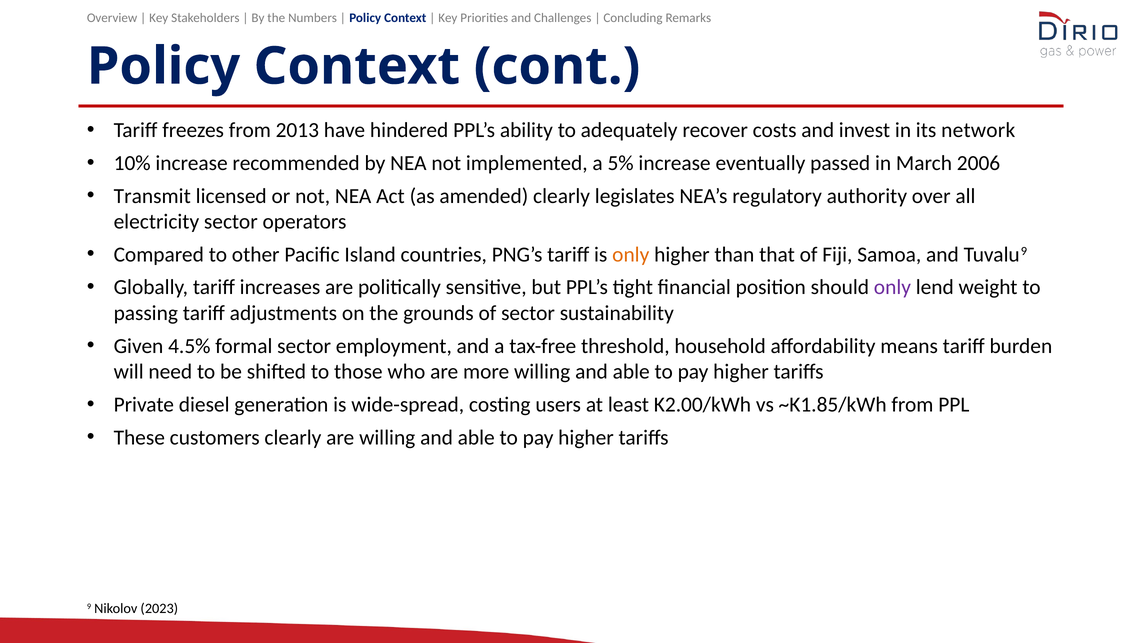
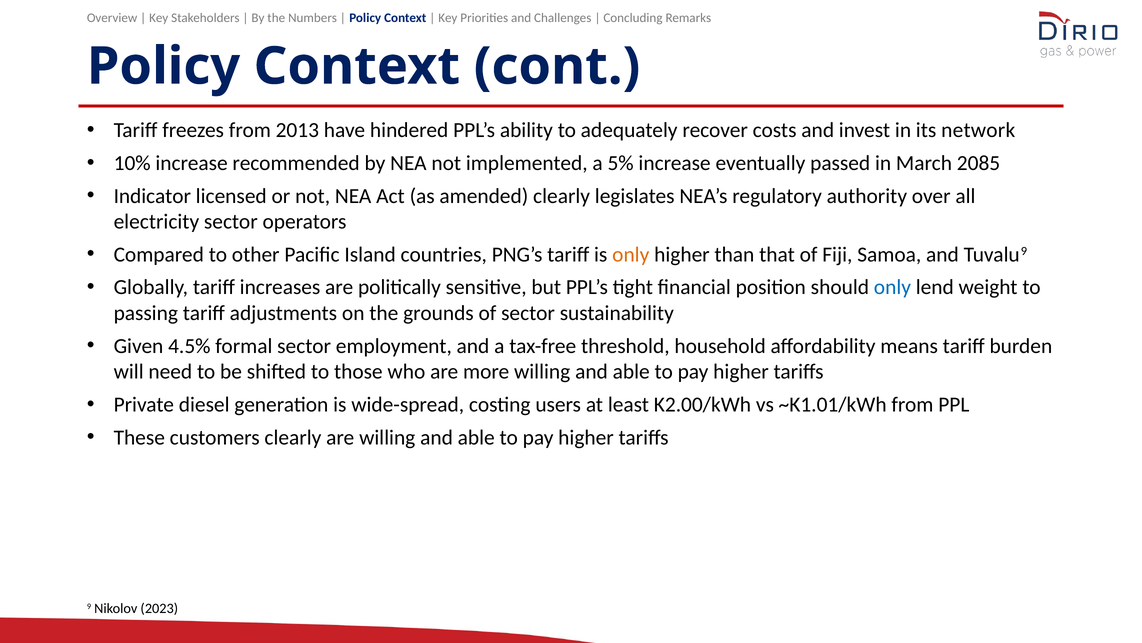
2006: 2006 -> 2085 (979, 163)
Transmit: Transmit -> Indicator (152, 196)
only colour: purple -> blue (892, 287)
~K1.85/kWh: ~K1.85/kWh -> ~K1.01/kWh (833, 404)
